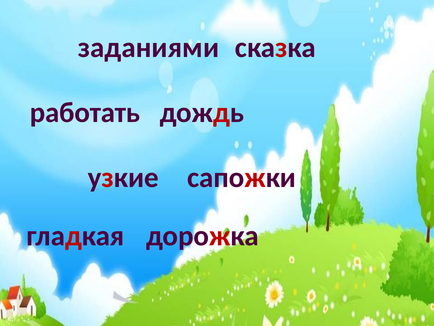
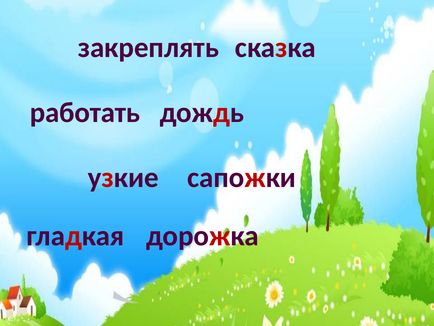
заданиями: заданиями -> закреплять (148, 48)
